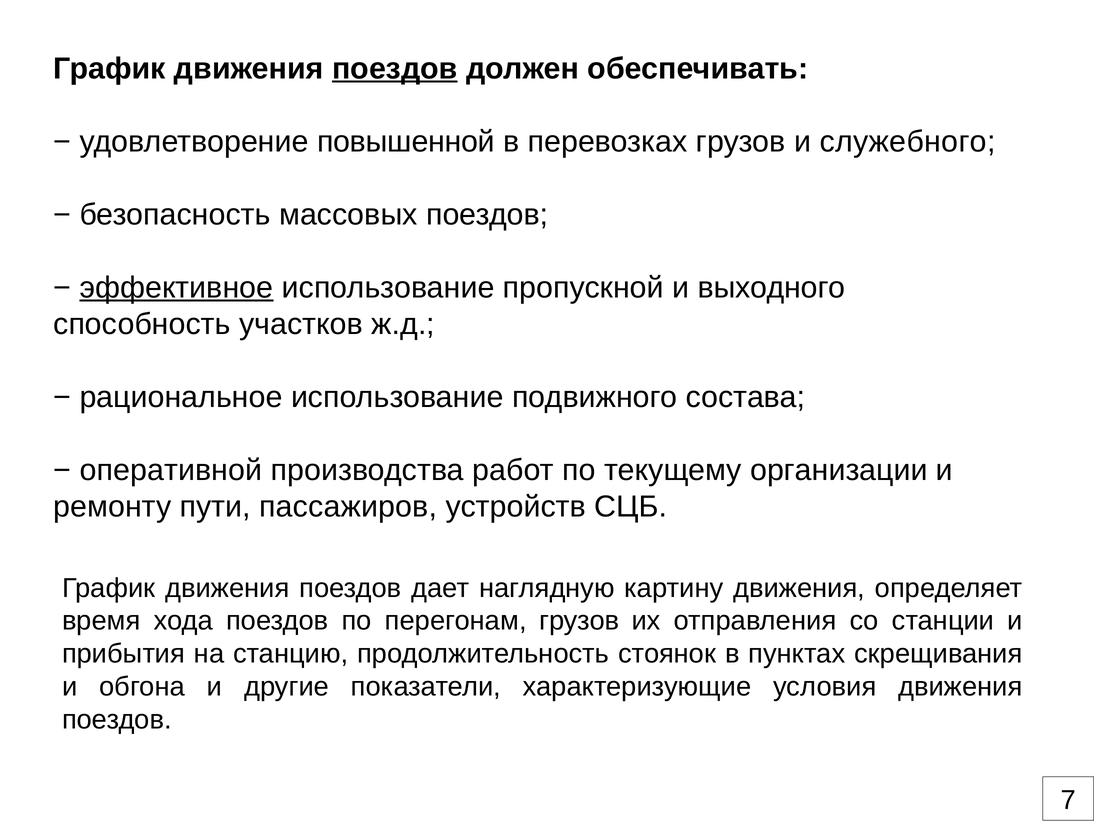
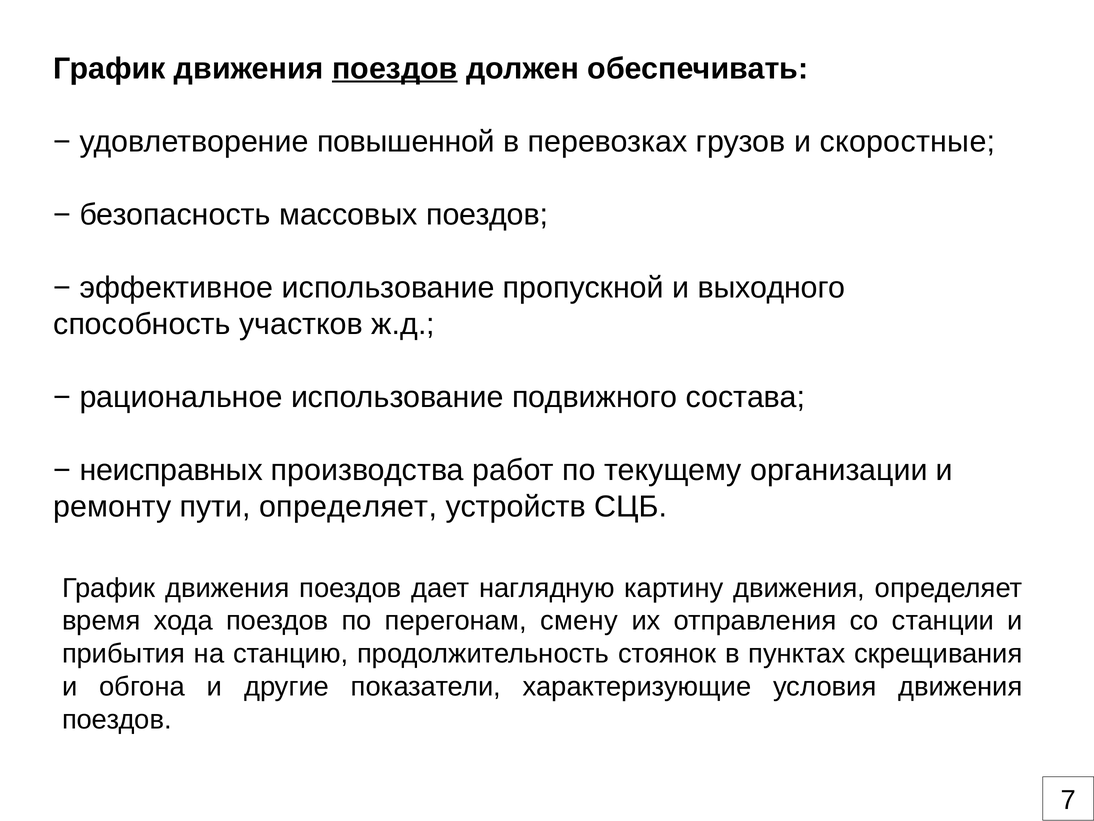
служебного: служебного -> скоростные (908, 141)
эффективное underline: present -> none (176, 287)
оперативной: оперативной -> неисправных (171, 470)
пути пассажиров: пассажиров -> определяет (348, 506)
перегонам грузов: грузов -> смену (579, 621)
